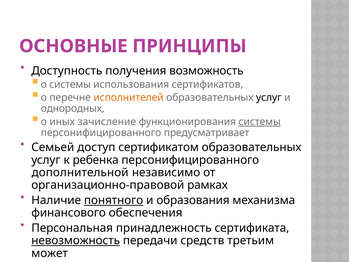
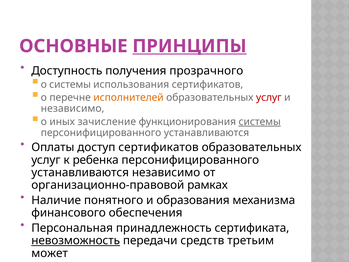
ПРИНЦИПЫ underline: none -> present (189, 46)
возможность: возможность -> прозрачного (206, 71)
услуг colour: black -> red (269, 98)
однородных: однородных -> независимо (73, 108)
предусматривает: предусматривает -> устанавливаются (206, 133)
Семьей: Семьей -> Оплаты (53, 147)
доступ сертификатом: сертификатом -> сертификатов (159, 147)
дополнительной: дополнительной -> устанавливаются (80, 172)
понятного underline: present -> none (114, 200)
